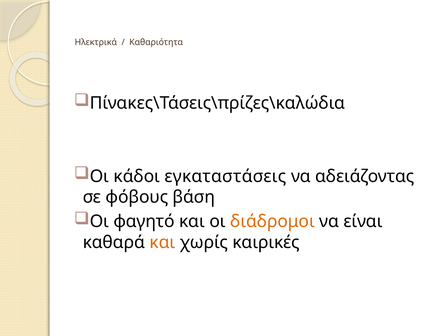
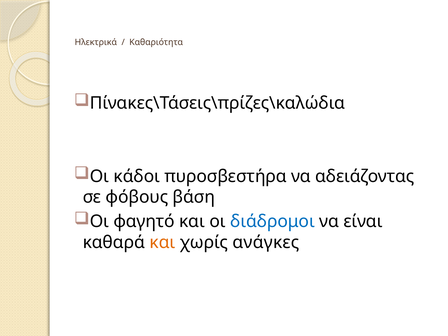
εγκαταστάσεις: εγκαταστάσεις -> πυροσβεστήρα (226, 176)
διάδρομοι colour: orange -> blue (273, 222)
καιρικές: καιρικές -> ανάγκες (266, 242)
